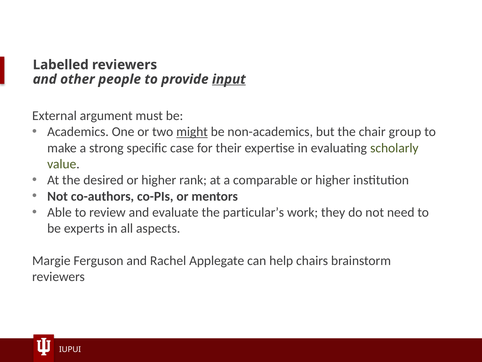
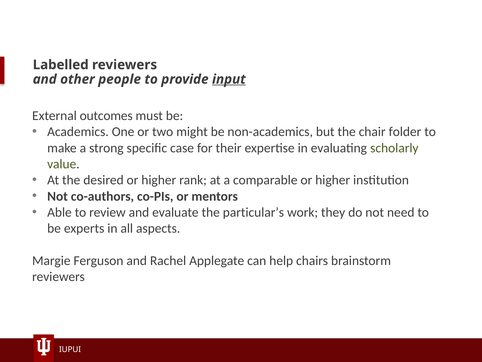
argument: argument -> outcomes (106, 116)
might underline: present -> none (192, 132)
group: group -> folder (405, 132)
